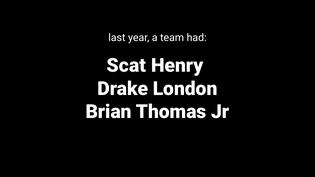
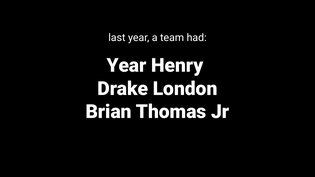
Scat: Scat -> Year (127, 66)
